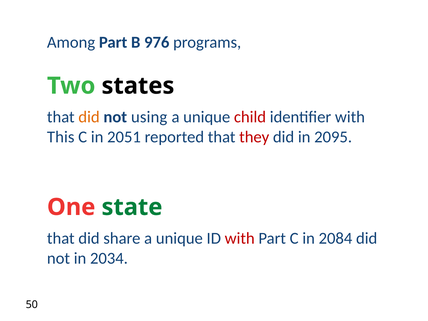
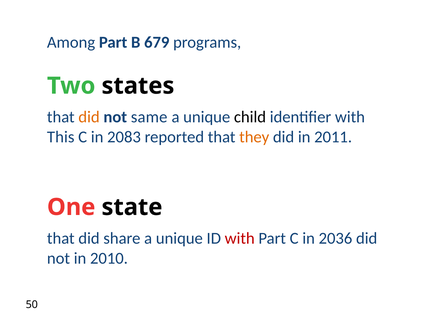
976: 976 -> 679 (157, 42)
using: using -> same (149, 117)
child colour: red -> black (250, 117)
2051: 2051 -> 2083 (124, 137)
they colour: red -> orange (254, 137)
2095: 2095 -> 2011 (333, 137)
state colour: green -> black (132, 207)
2084: 2084 -> 2036 (335, 238)
2034: 2034 -> 2010 (109, 258)
